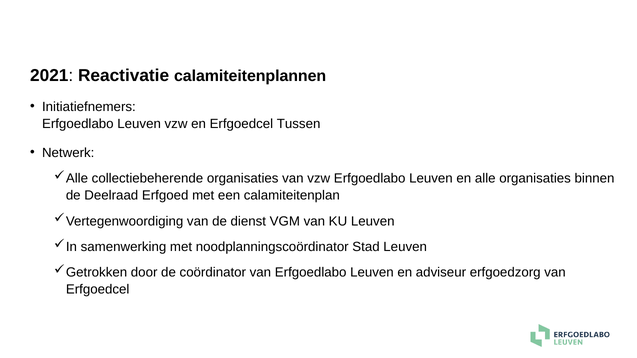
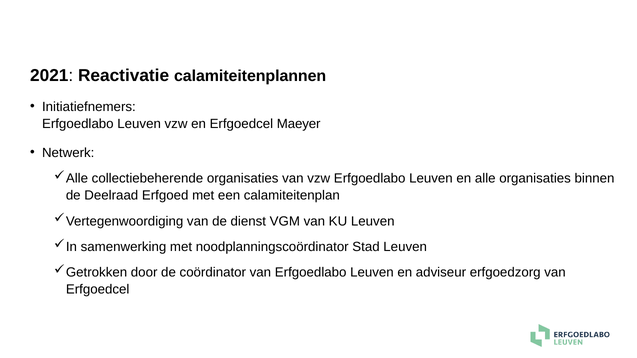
Tussen: Tussen -> Maeyer (299, 124)
